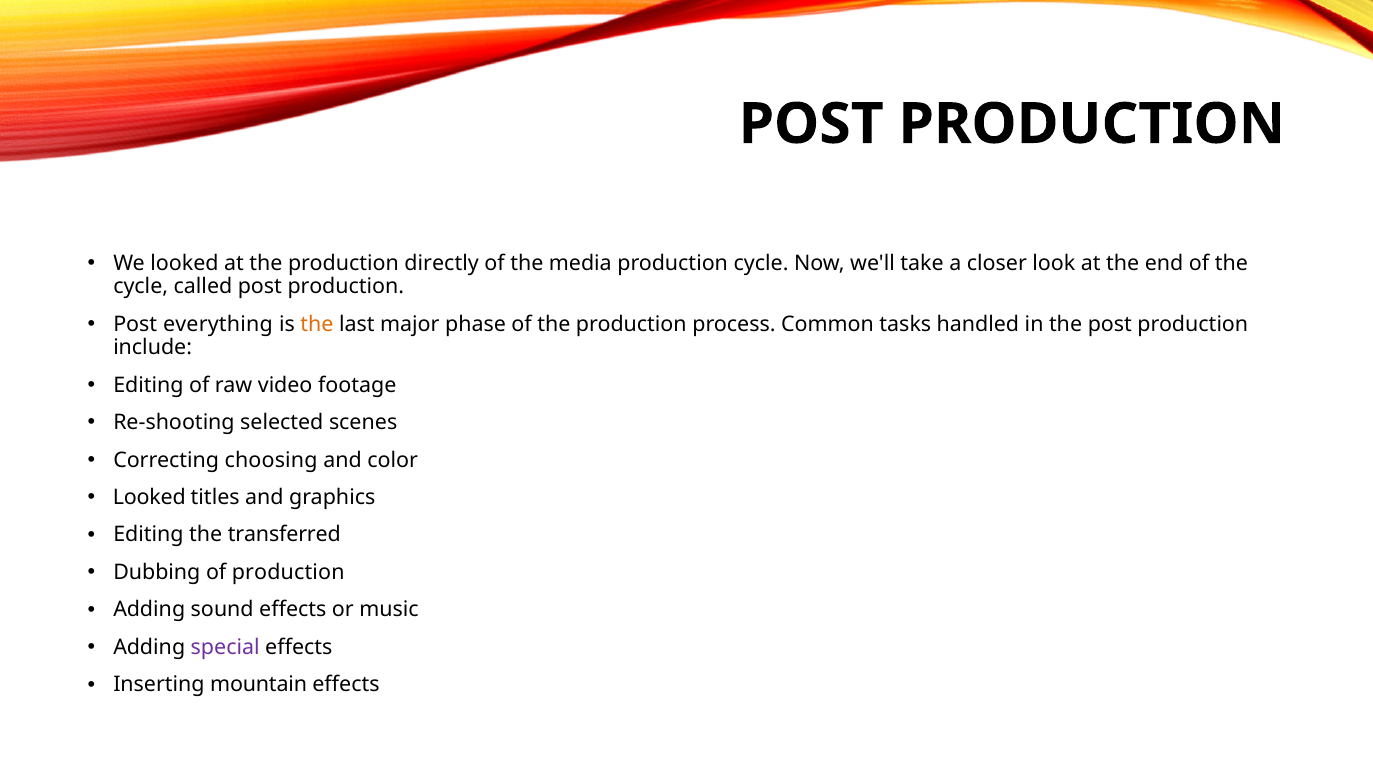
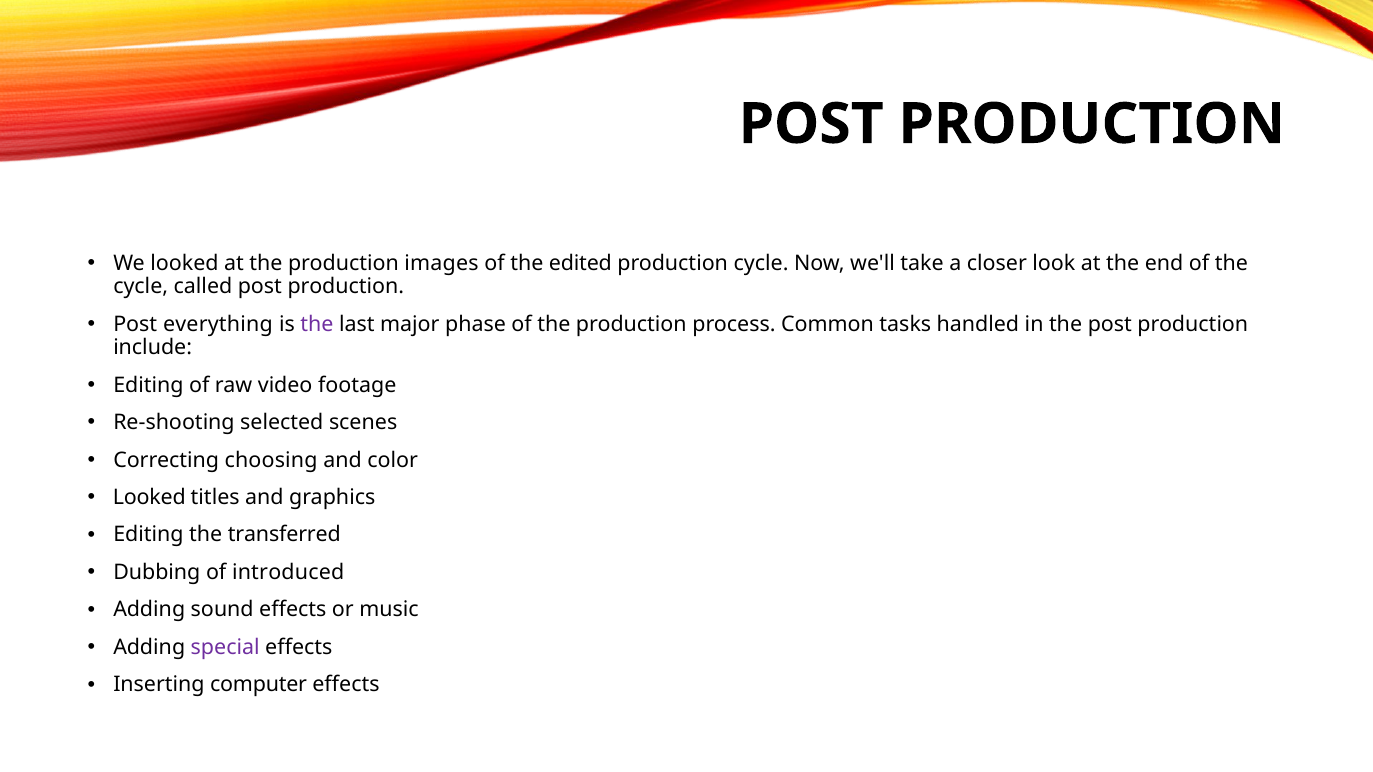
directly: directly -> images (442, 264)
media: media -> edited (580, 264)
the colour: orange -> purple (317, 324)
of production: production -> introduced (288, 573)
mountain: mountain -> computer (259, 685)
